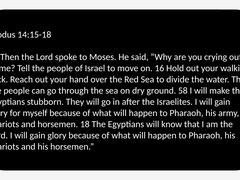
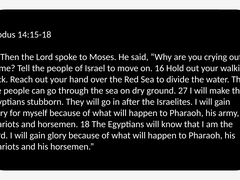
58: 58 -> 27 (183, 91)
